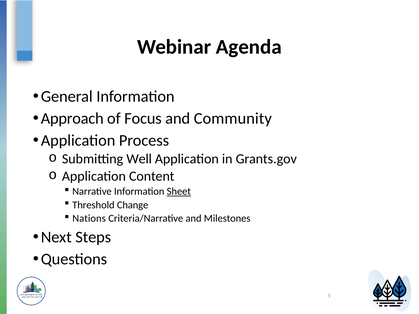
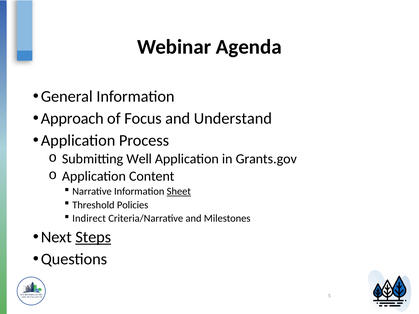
Community: Community -> Understand (233, 119)
Change: Change -> Policies (133, 205)
Nations: Nations -> Indirect (89, 219)
Steps underline: none -> present (93, 237)
